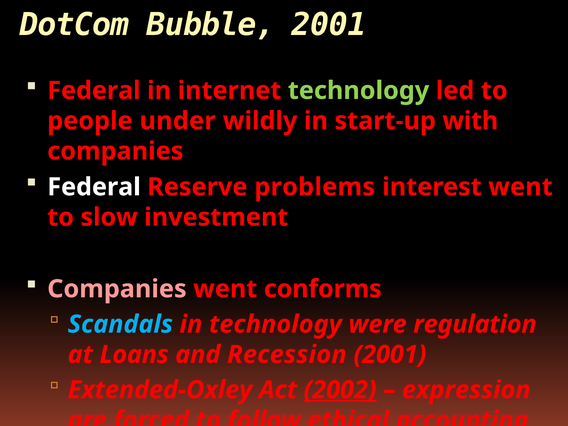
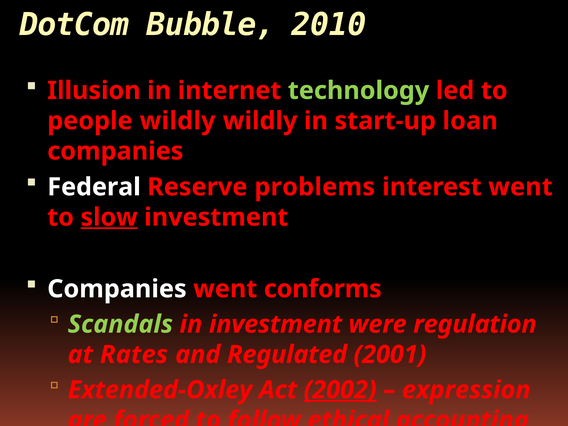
Bubble 2001: 2001 -> 2010 (329, 25)
Federal: Federal -> Illusion (94, 91)
people under: under -> wildly (178, 121)
with: with -> loan (470, 121)
slow underline: none -> present (109, 217)
Companies colour: pink -> white (117, 289)
Scandals colour: light blue -> light green (120, 324)
in technology: technology -> investment (276, 324)
Loans: Loans -> Rates (134, 355)
Recession: Recession -> Regulated (287, 355)
